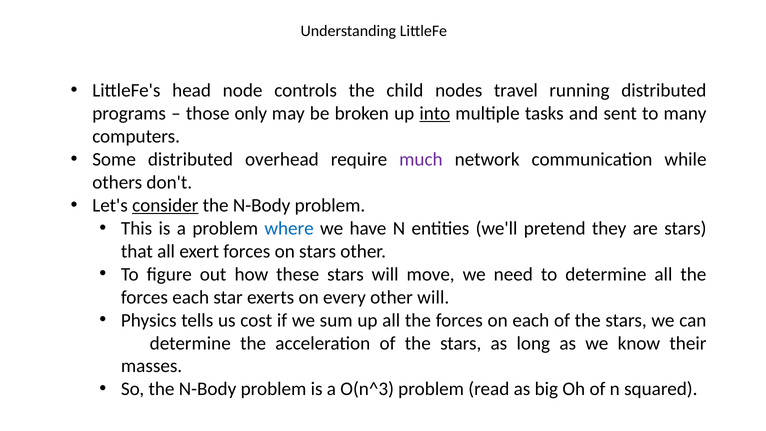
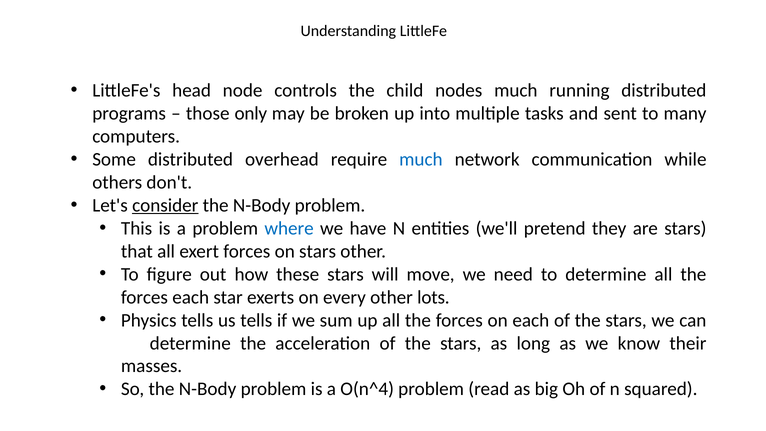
nodes travel: travel -> much (516, 90)
into underline: present -> none (435, 113)
much colour: purple -> blue (421, 159)
other will: will -> lots (433, 297)
us cost: cost -> tells (256, 320)
O(n^3: O(n^3 -> O(n^4 (367, 389)
